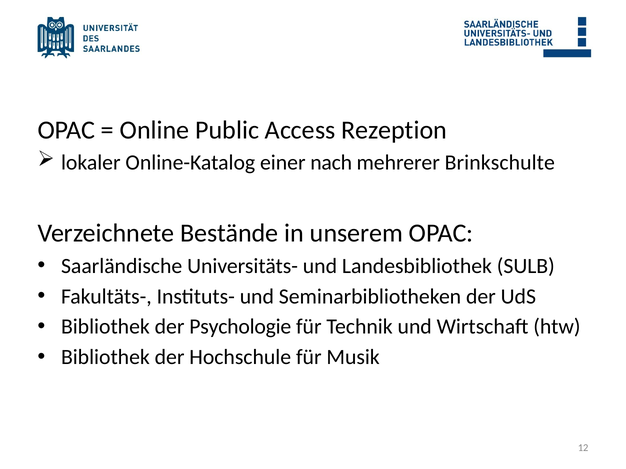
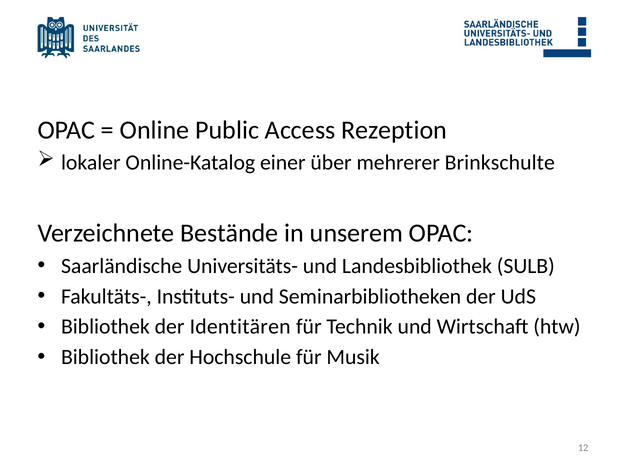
nach: nach -> über (331, 163)
Psychologie: Psychologie -> Identitären (240, 327)
